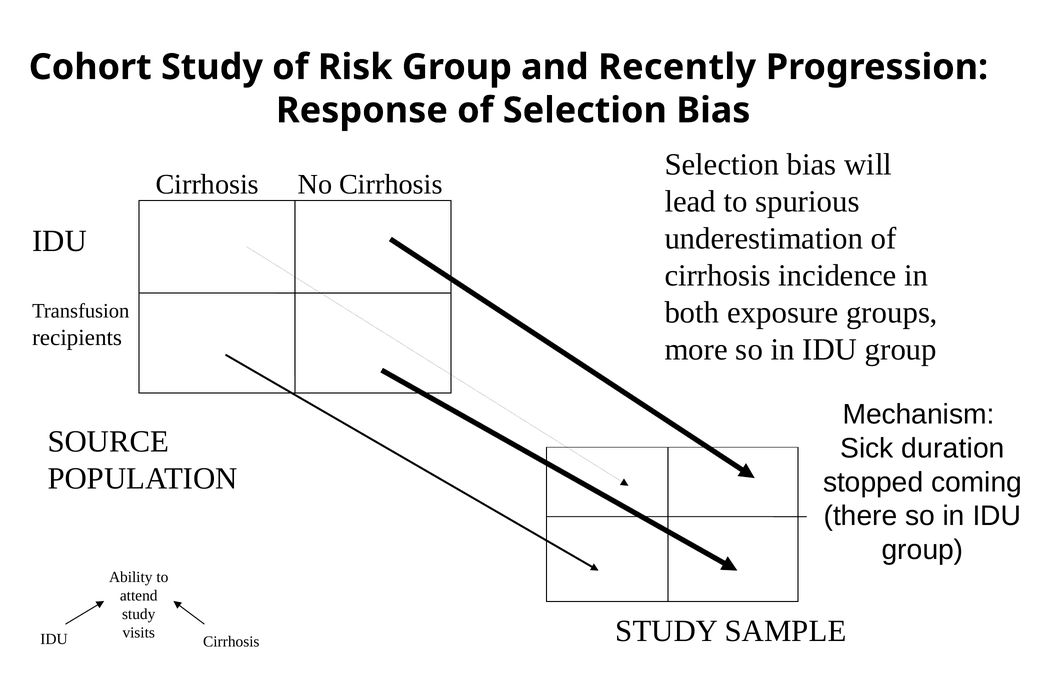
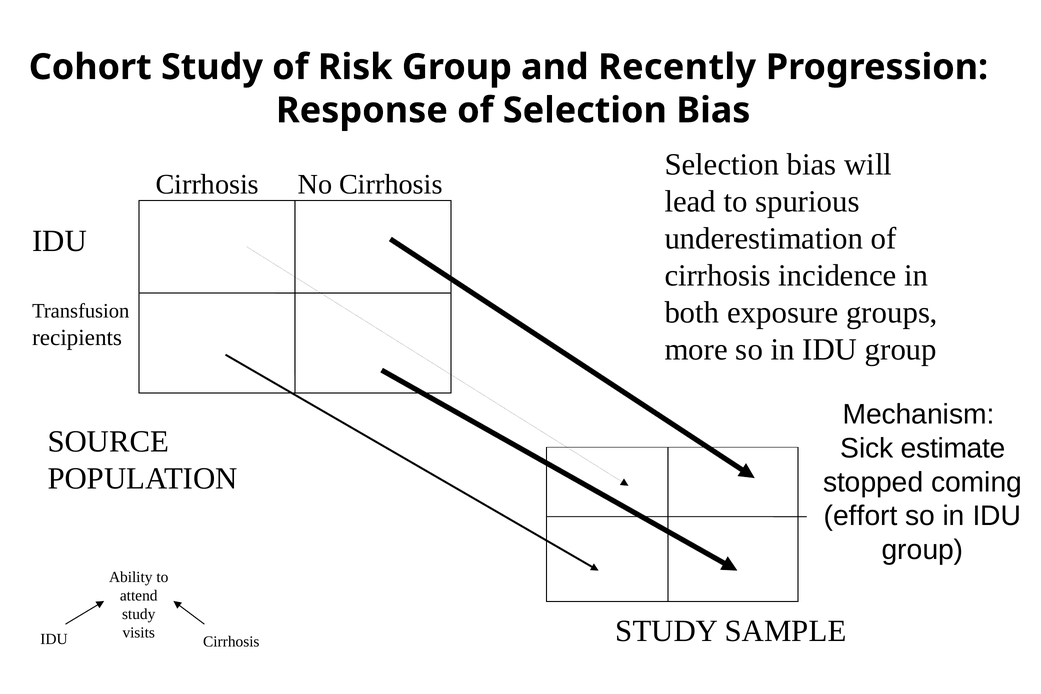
duration: duration -> estimate (953, 448)
there: there -> effort (861, 516)
